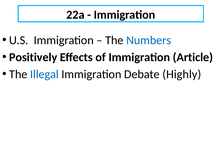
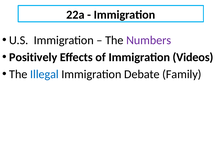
Numbers colour: blue -> purple (149, 40)
Article: Article -> Videos (193, 57)
Highly: Highly -> Family (182, 74)
